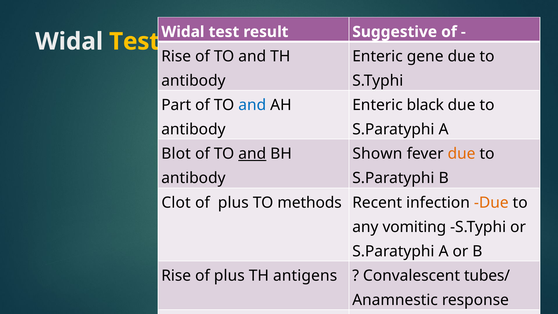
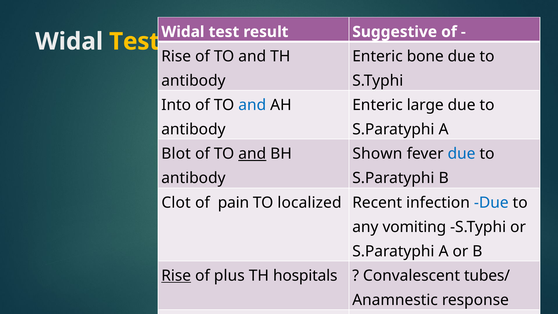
gene: gene -> bone (425, 56)
Part: Part -> Into (176, 105)
black: black -> large (425, 105)
due colour: orange -> blue (462, 154)
plus: plus -> pain (233, 202)
methods: methods -> localized (309, 202)
Due colour: orange -> blue (491, 202)
Rise underline: none -> present (176, 276)
antigens: antigens -> hospitals (305, 276)
